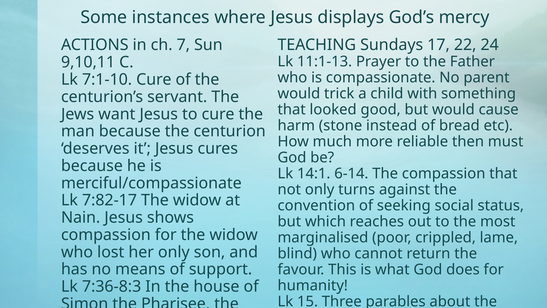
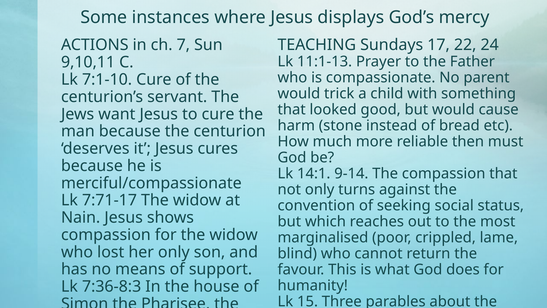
6-14: 6-14 -> 9-14 (351, 173)
7:82-17: 7:82-17 -> 7:71-17 (109, 200)
